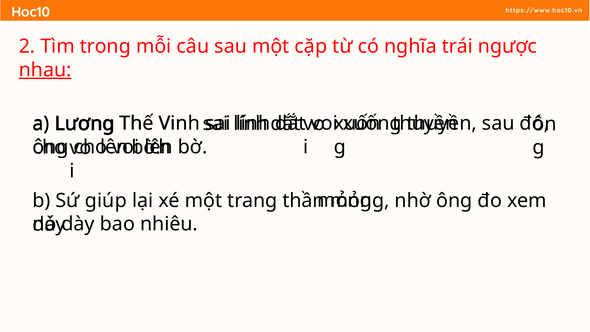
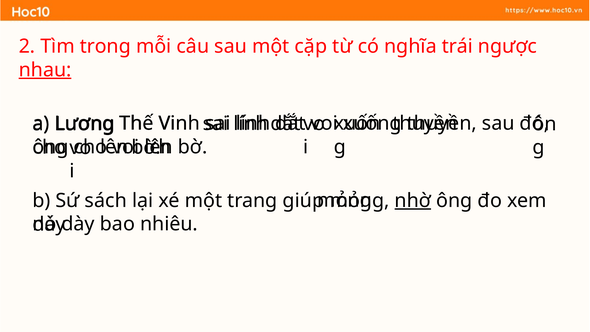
giúp: giúp -> sách (106, 200)
thần: thần -> giúp (303, 200)
nhờ underline: none -> present (413, 200)
